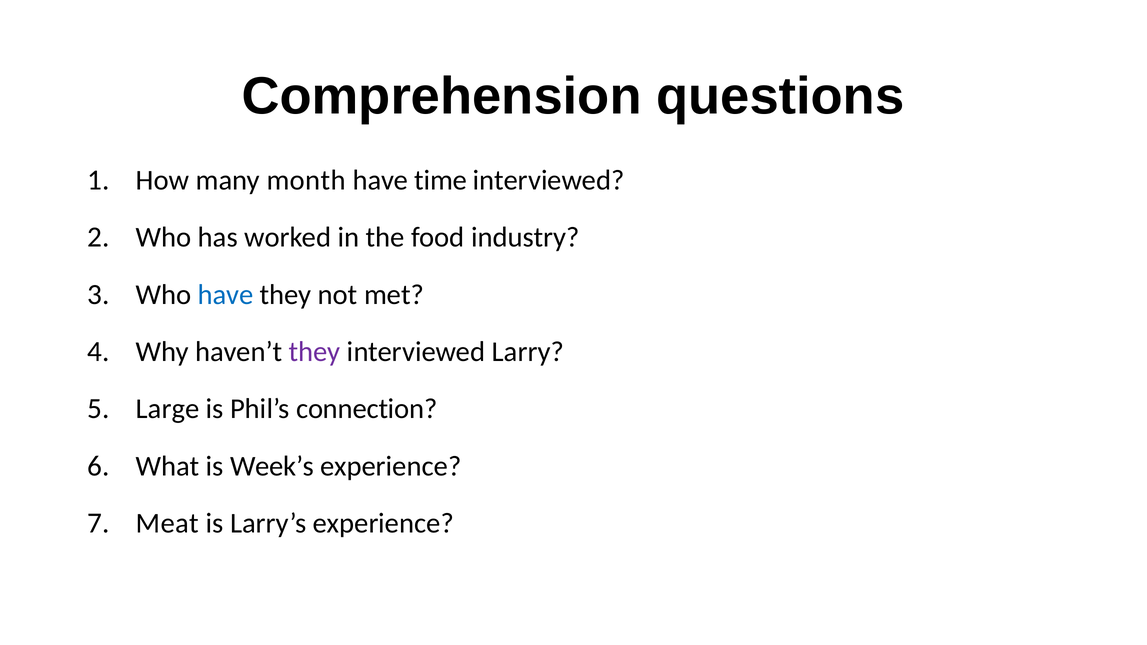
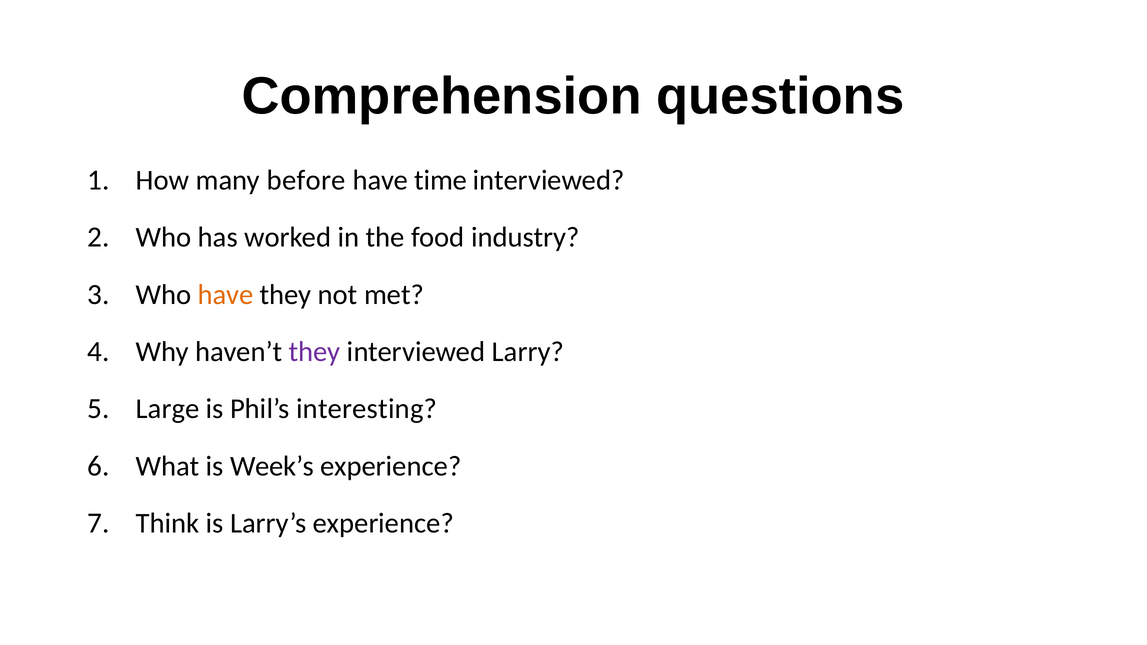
month: month -> before (306, 180)
have colour: blue -> orange (226, 295)
connection: connection -> interesting (367, 409)
Meat: Meat -> Think (168, 523)
